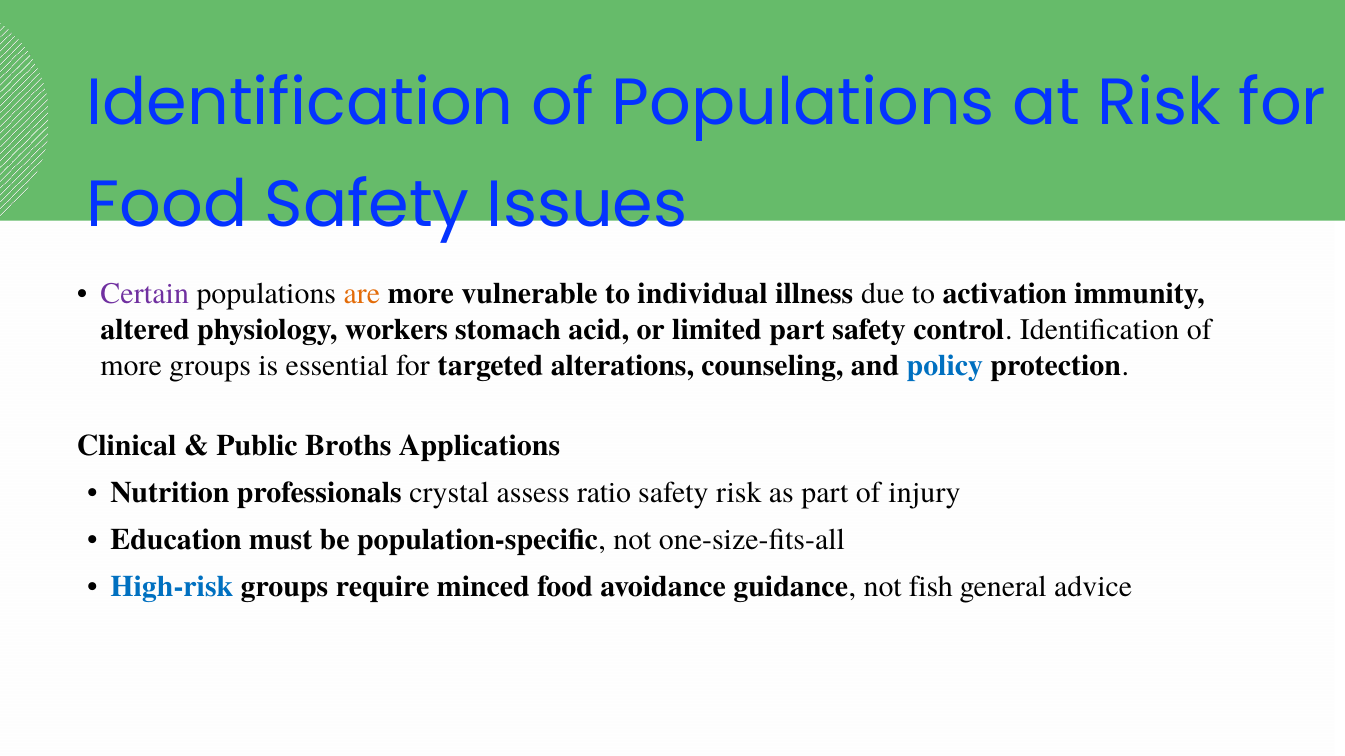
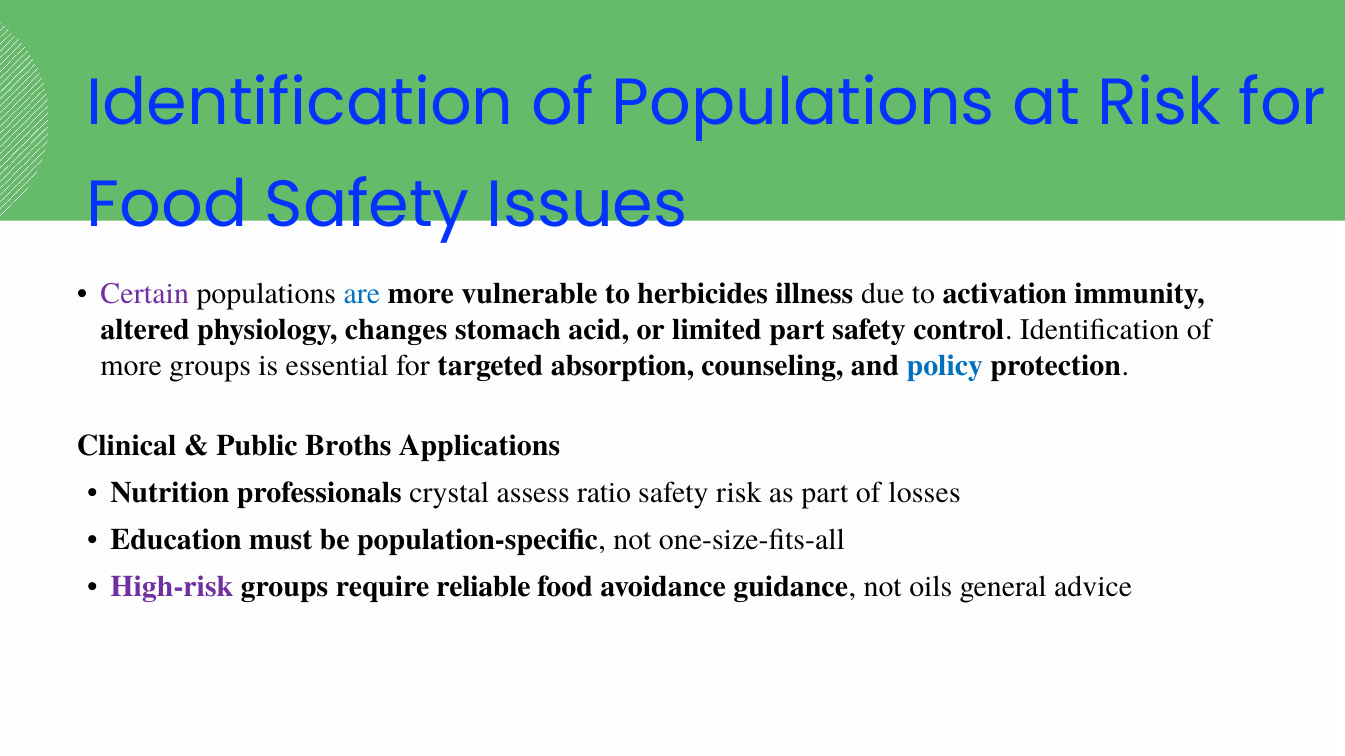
are colour: orange -> blue (362, 294)
individual: individual -> herbicides (703, 294)
workers: workers -> changes (396, 330)
alterations: alterations -> absorption (622, 366)
injury: injury -> losses (924, 493)
High-risk colour: blue -> purple (172, 587)
minced: minced -> reliable (483, 587)
fish: fish -> oils (931, 587)
